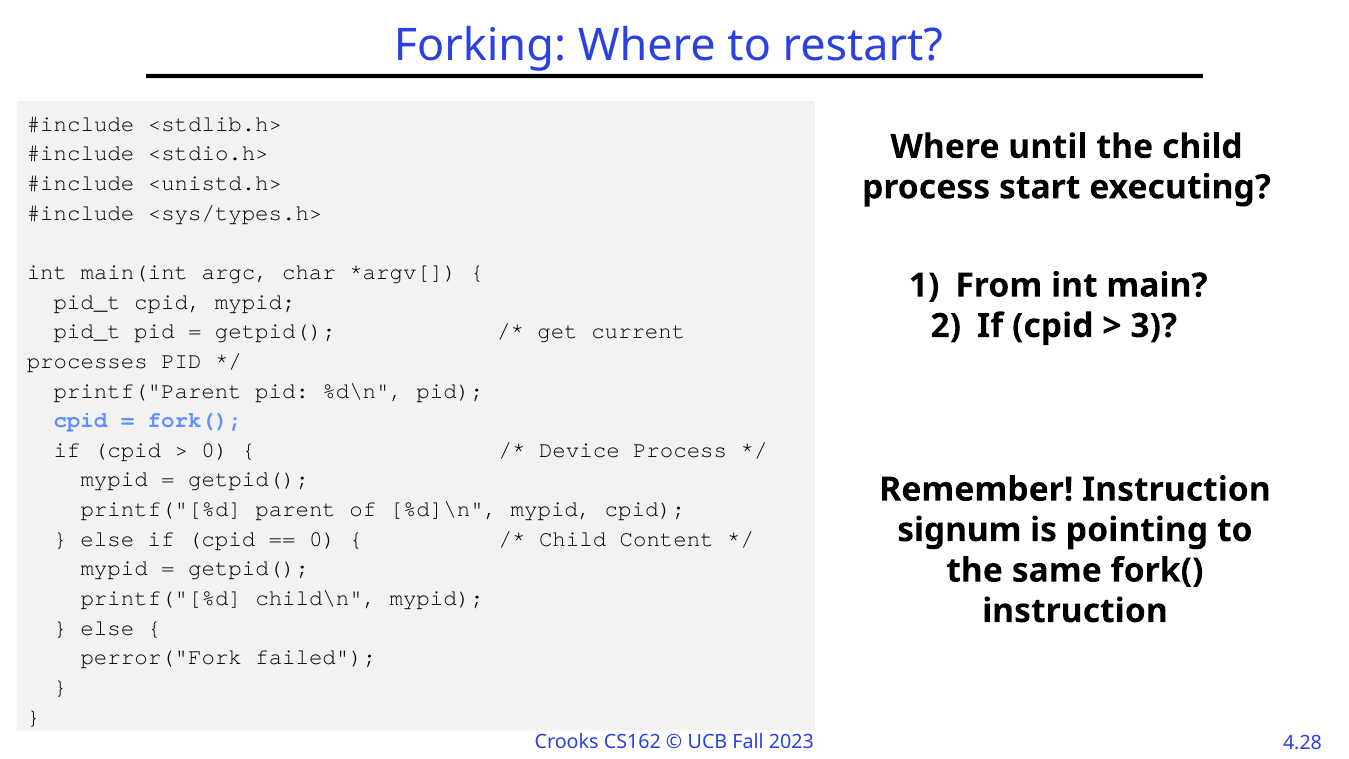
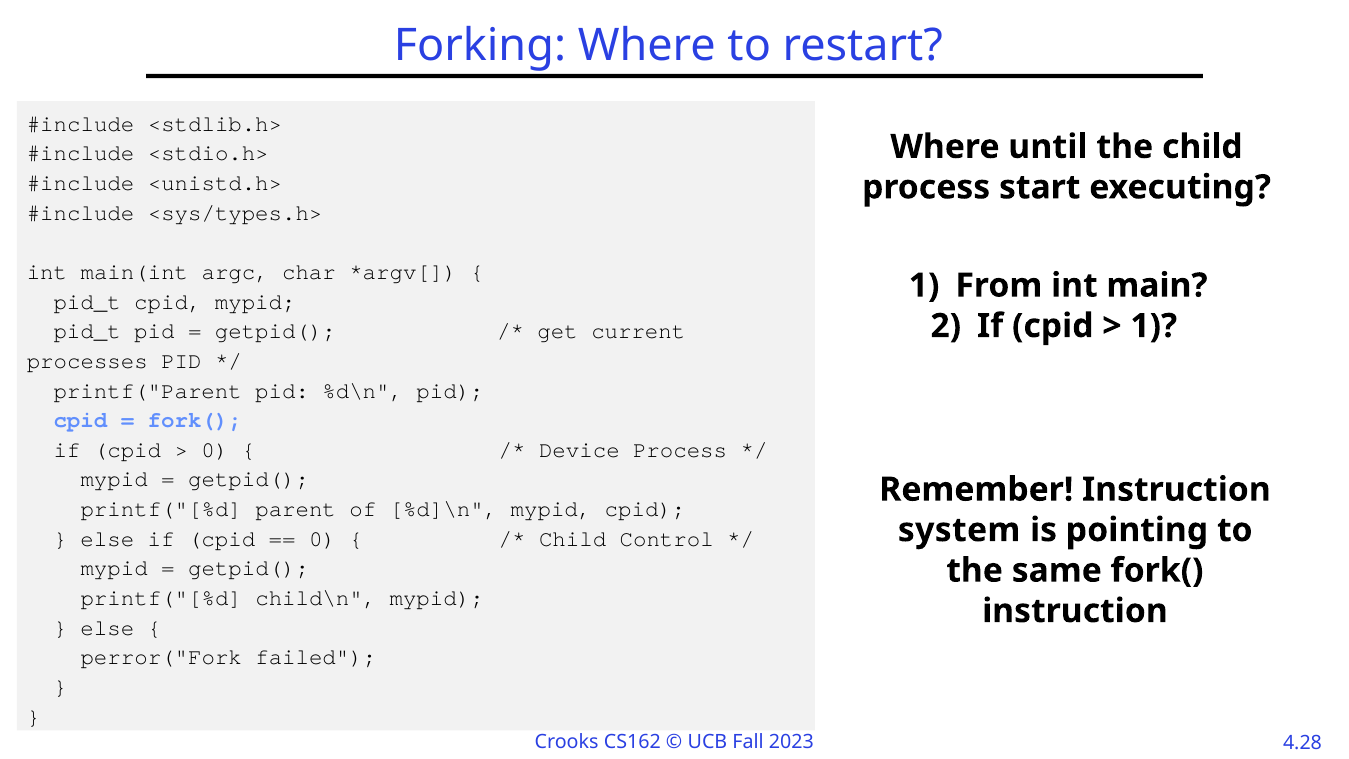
3: 3 -> 1 (1154, 326)
signum: signum -> system (959, 530)
Content: Content -> Control (667, 539)
